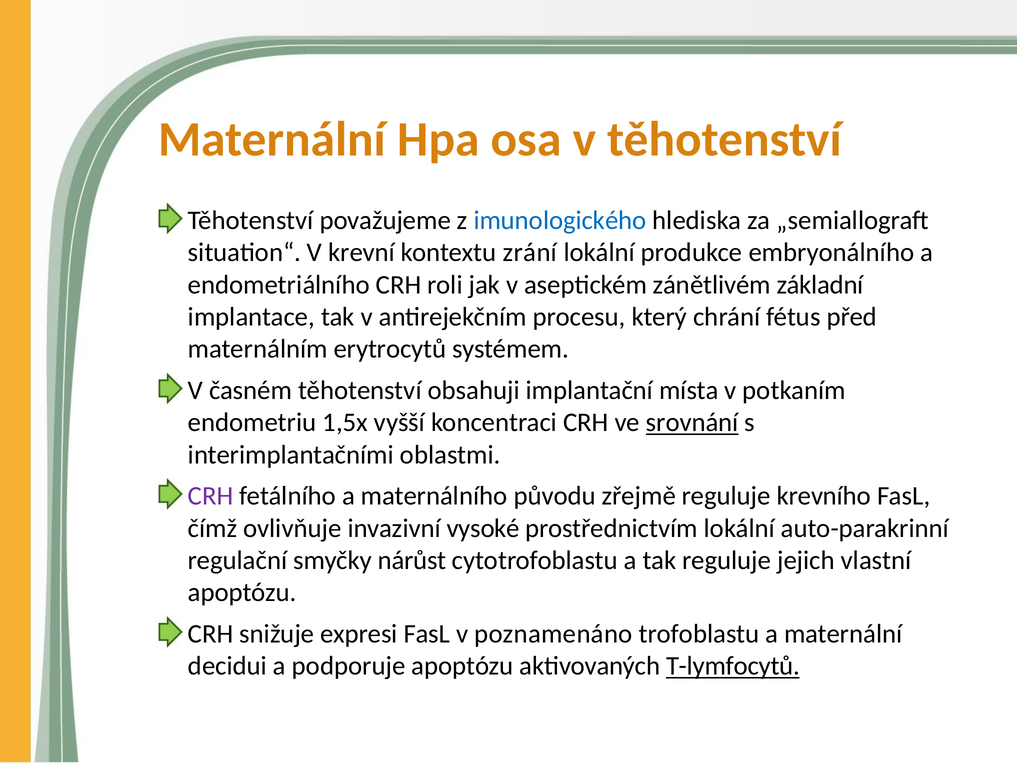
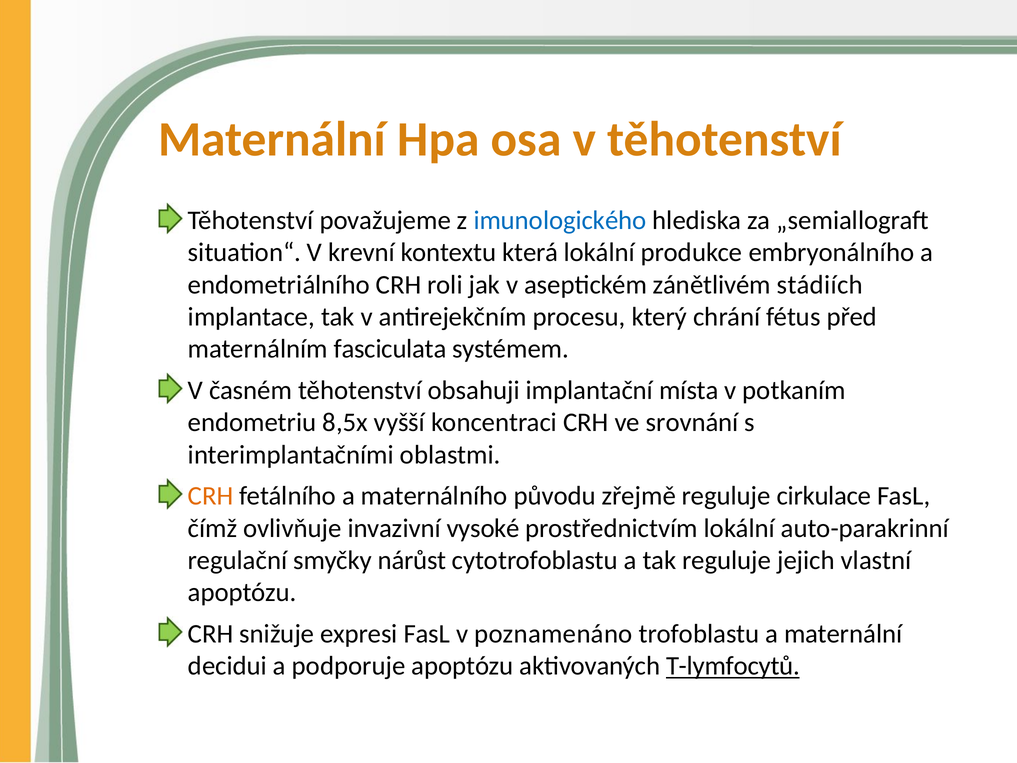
zrání: zrání -> která (530, 252)
základní: základní -> stádiích (820, 285)
erytrocytů: erytrocytů -> fasciculata (390, 349)
1,5x: 1,5x -> 8,5x (345, 422)
srovnání underline: present -> none (692, 422)
CRH colour: purple -> orange (211, 496)
krevního: krevního -> cirkulace (824, 496)
